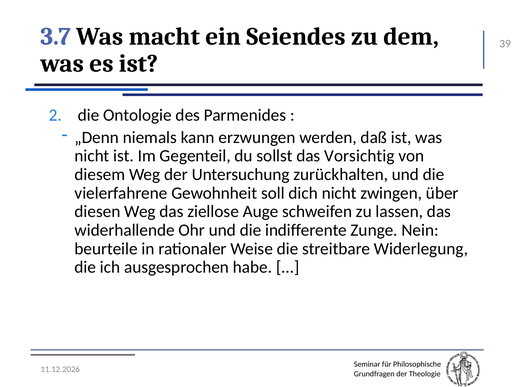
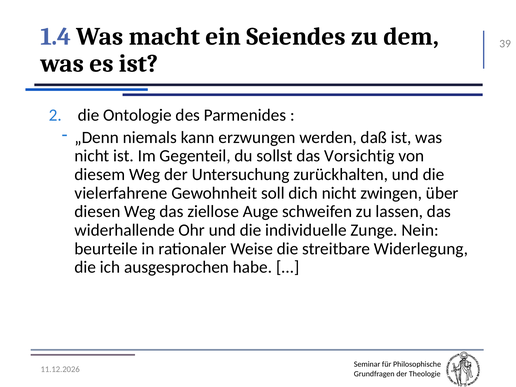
3.7: 3.7 -> 1.4 (56, 37)
indifferente: indifferente -> individuelle (306, 230)
